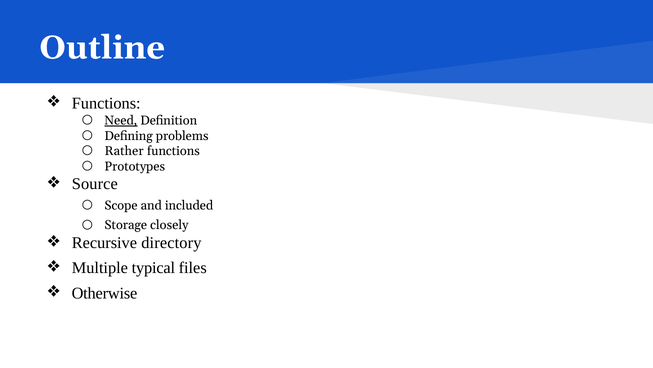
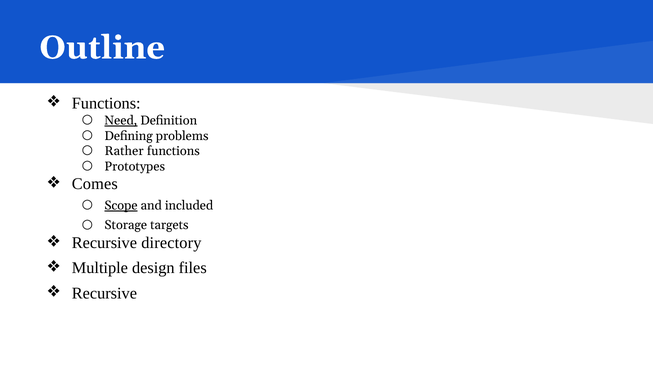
Source: Source -> Comes (95, 184)
Scope underline: none -> present (121, 205)
closely: closely -> targets (169, 225)
typical: typical -> design (153, 268)
Otherwise: Otherwise -> Recursive (104, 293)
